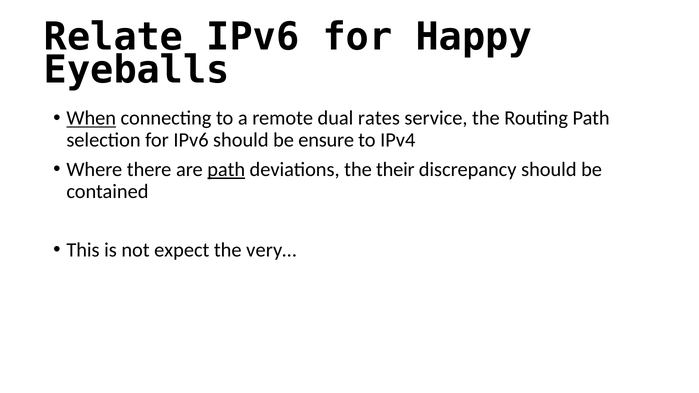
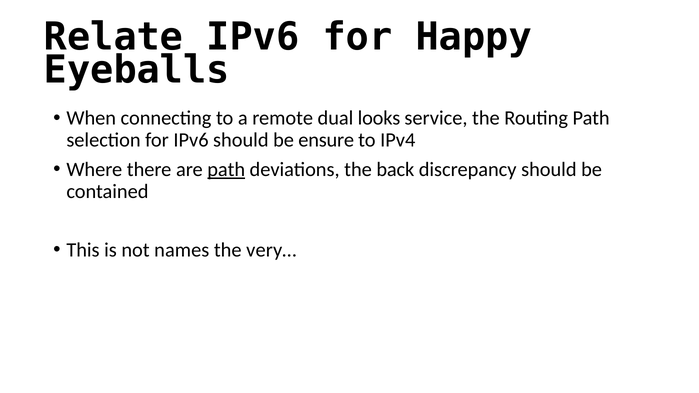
When underline: present -> none (91, 118)
rates: rates -> looks (379, 118)
their: their -> back (395, 170)
expect: expect -> names (182, 250)
